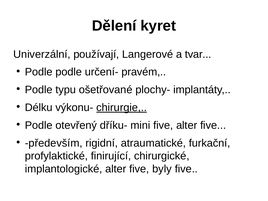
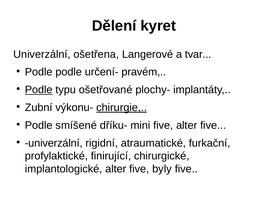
používají: používají -> ošetřena (96, 54)
Podle underline: none -> present (39, 90)
Délku: Délku -> Zubní (39, 108)
otevřený: otevřený -> smíšené (76, 125)
především: především -> univerzální (54, 143)
